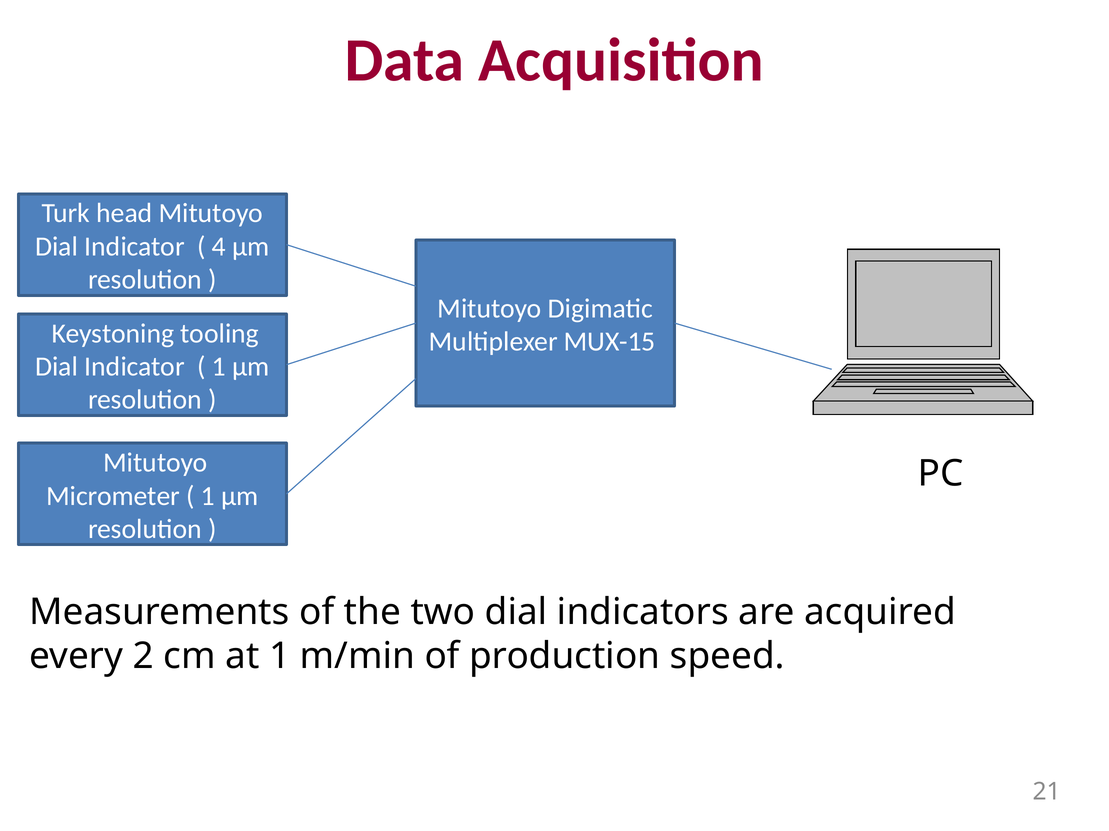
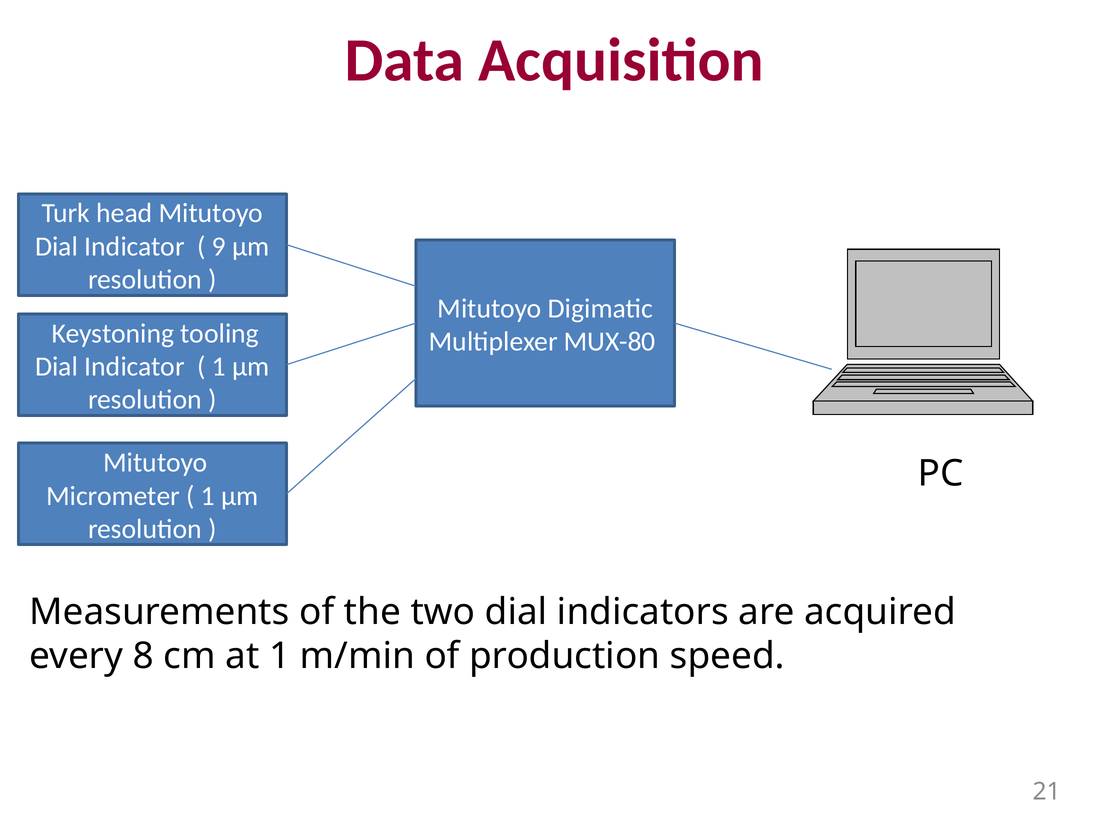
4: 4 -> 9 (219, 247)
MUX-15: MUX-15 -> MUX-80 (610, 342)
2: 2 -> 8 (143, 657)
